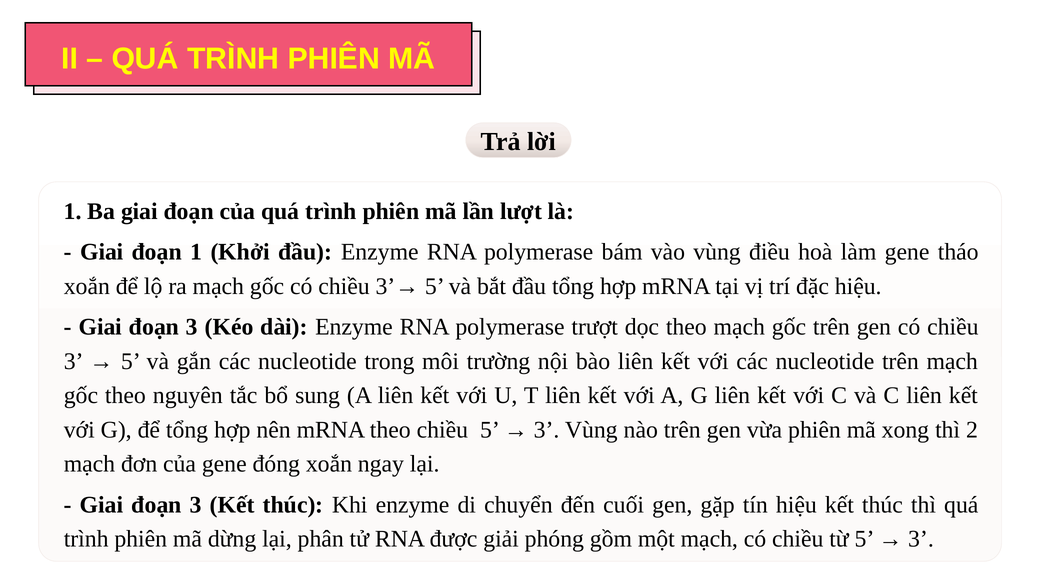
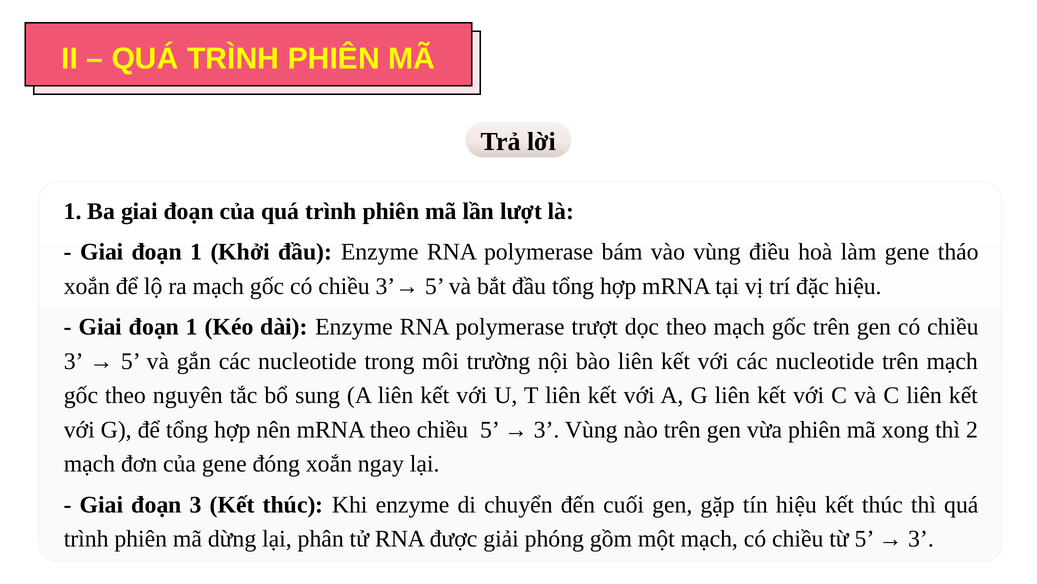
3: 3 -> 1 (192, 327)
